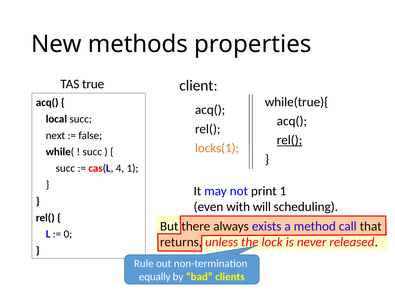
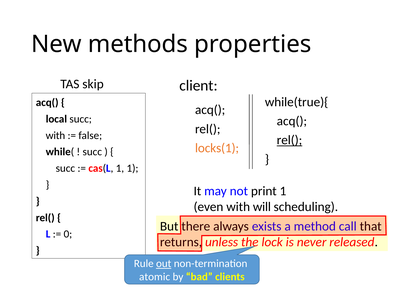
true: true -> skip (93, 84)
next: next -> with (55, 135)
cas(L 4: 4 -> 1 (120, 168)
out underline: none -> present (164, 264)
equally: equally -> atomic (155, 277)
